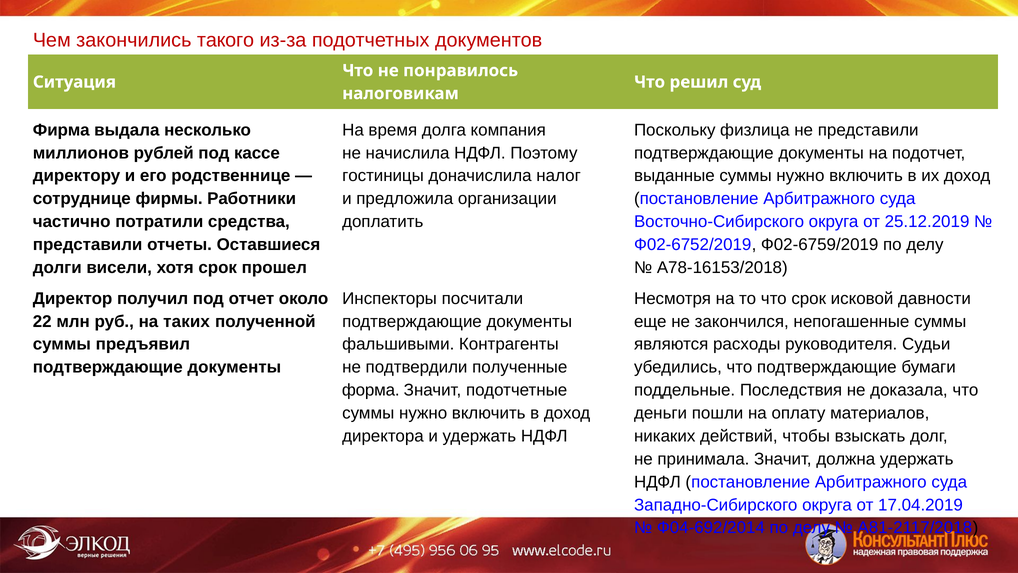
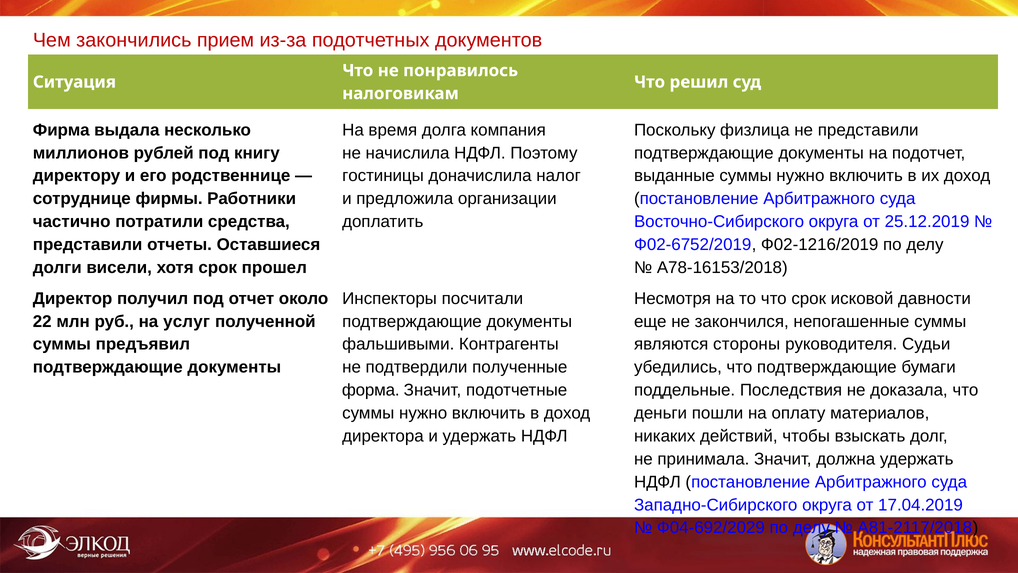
такого: такого -> прием (226, 40)
кассе: кассе -> книгу (257, 153)
Ф02-6759/2019: Ф02-6759/2019 -> Ф02-1216/2019 (820, 245)
таких: таких -> услуг (187, 321)
расходы: расходы -> стороны (747, 344)
Ф04-692/2014: Ф04-692/2014 -> Ф04-692/2029 (711, 528)
